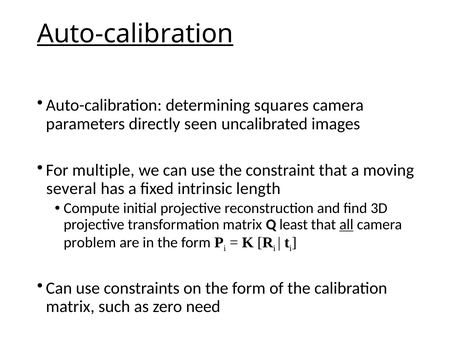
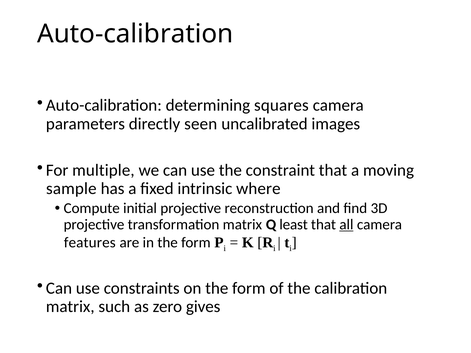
Auto-calibration underline: present -> none (135, 34)
several: several -> sample (71, 189)
length: length -> where (258, 189)
problem: problem -> features (90, 243)
need: need -> gives (203, 307)
